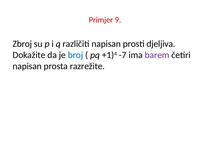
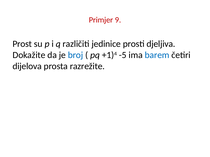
Zbroj: Zbroj -> Prost (22, 44)
različiti napisan: napisan -> jedinice (106, 44)
-7: -7 -> -5 (123, 55)
barem colour: purple -> blue (157, 55)
napisan: napisan -> dijelova (27, 66)
